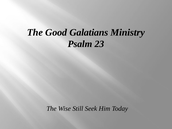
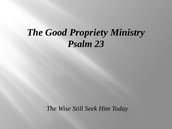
Galatians: Galatians -> Propriety (89, 32)
